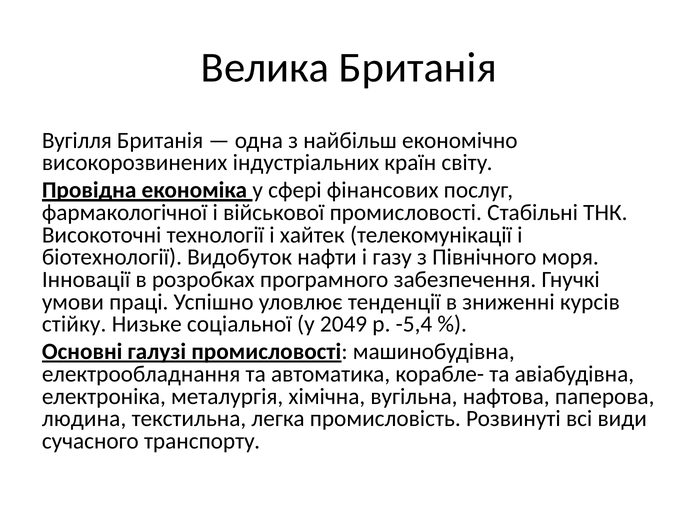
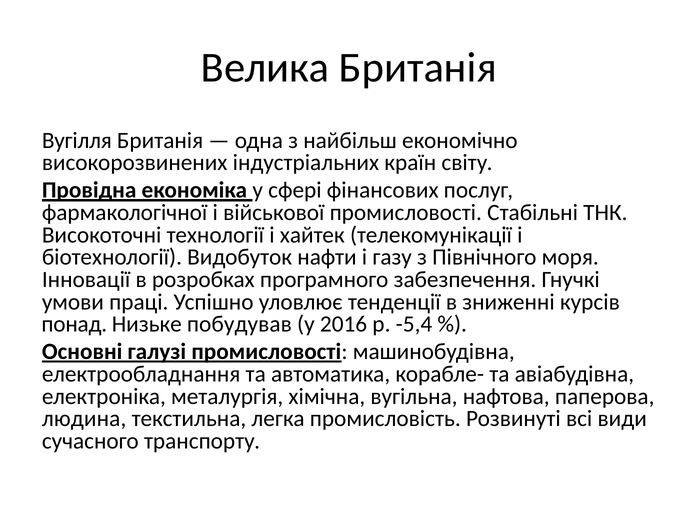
стійку: стійку -> понад (74, 324)
соціальної: соціальної -> побудував (239, 324)
2049: 2049 -> 2016 (344, 324)
